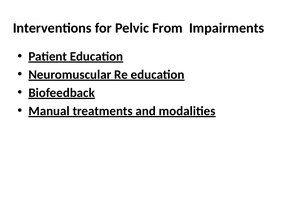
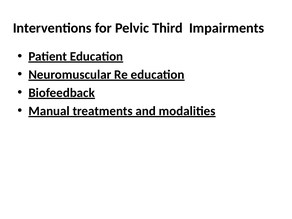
From: From -> Third (167, 28)
